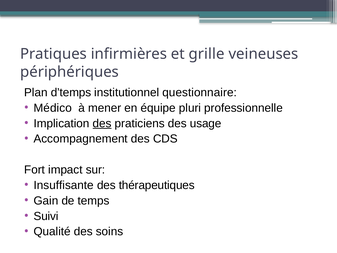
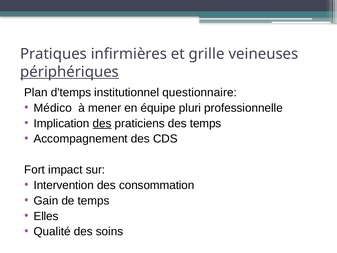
périphériques underline: none -> present (70, 72)
des usage: usage -> temps (206, 123)
Insuffisante: Insuffisante -> Intervention (64, 185)
thérapeutiques: thérapeutiques -> consommation (157, 185)
Suivi: Suivi -> Elles (46, 216)
